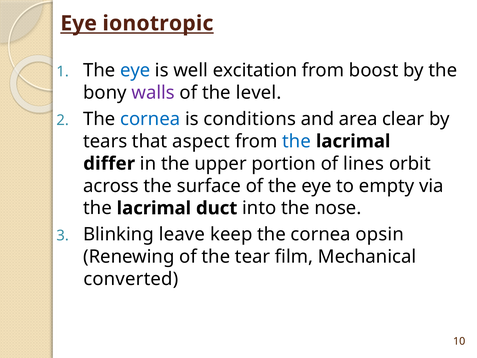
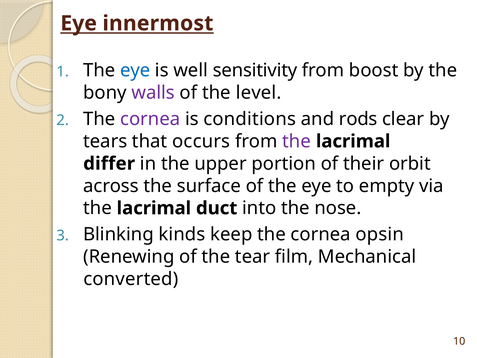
ionotropic: ionotropic -> innermost (158, 23)
excitation: excitation -> sensitivity (255, 70)
cornea colour: blue -> purple (150, 119)
area: area -> rods (358, 119)
aspect: aspect -> occurs (201, 141)
the colour: blue -> purple (297, 141)
lines: lines -> their (364, 163)
leave: leave -> kinds (182, 234)
